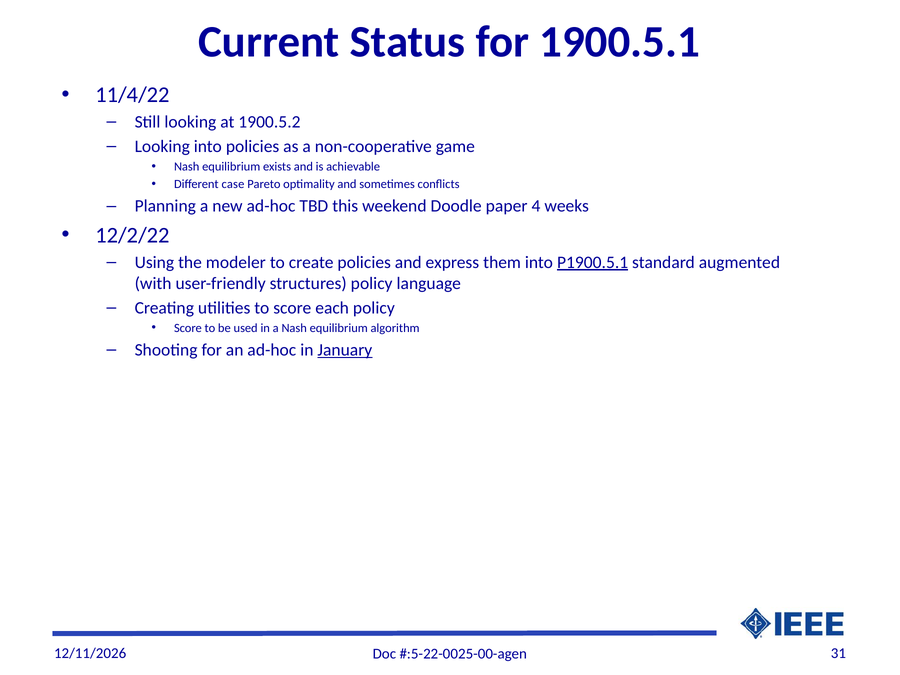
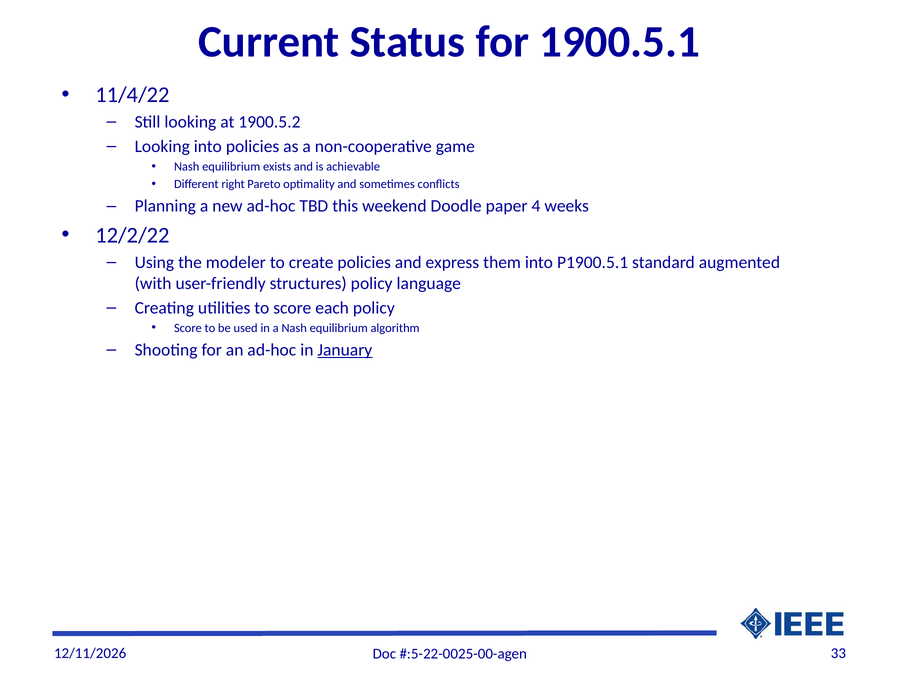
case: case -> right (233, 184)
P1900.5.1 underline: present -> none (593, 262)
31: 31 -> 33 (838, 654)
